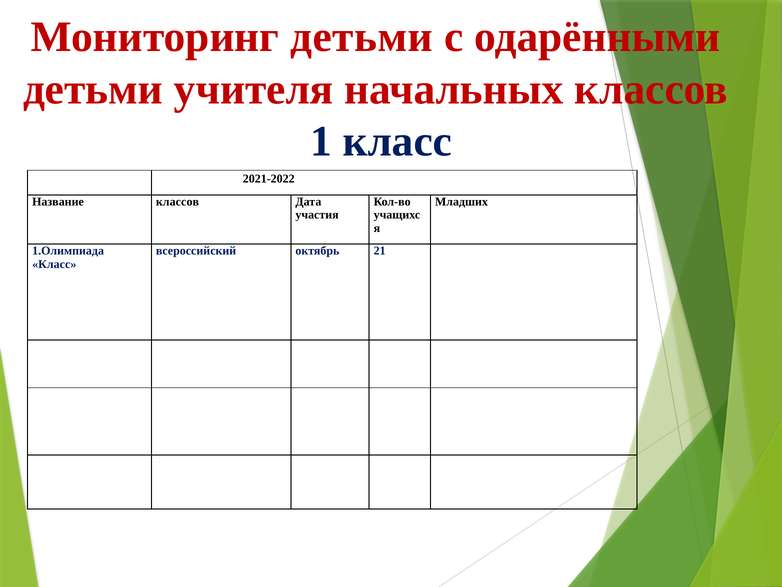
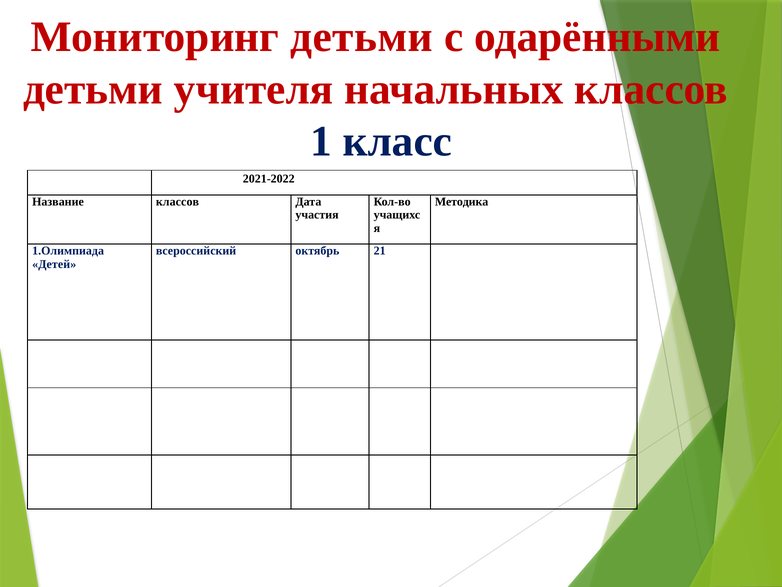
Младших: Младших -> Методика (462, 201)
Класс: Класс -> Детей (54, 264)
